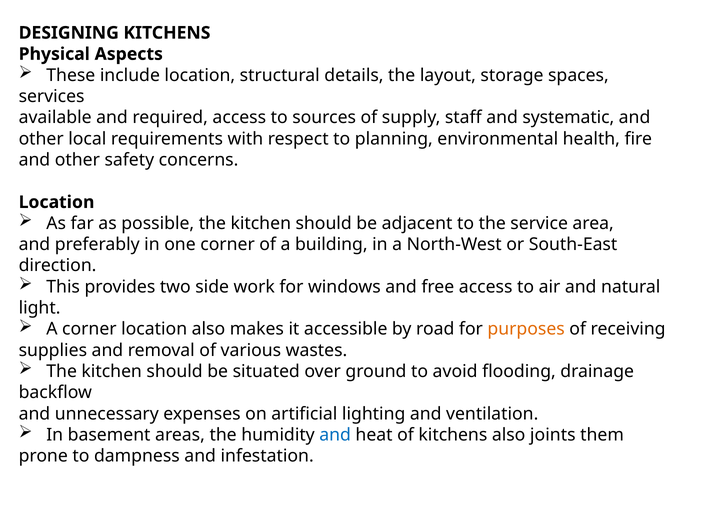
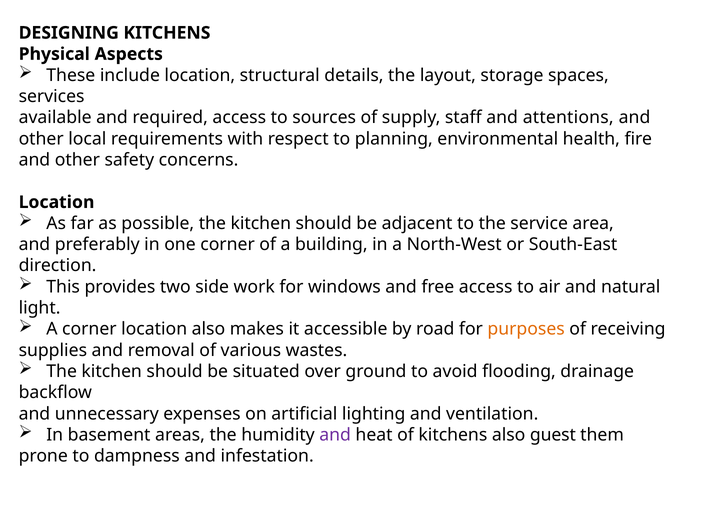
systematic: systematic -> attentions (568, 117)
and colour: blue -> purple (335, 435)
joints: joints -> guest (553, 435)
